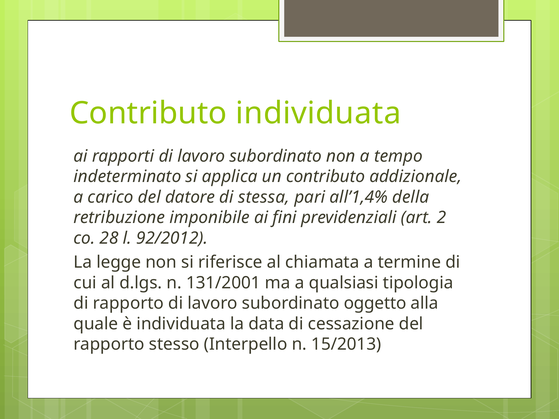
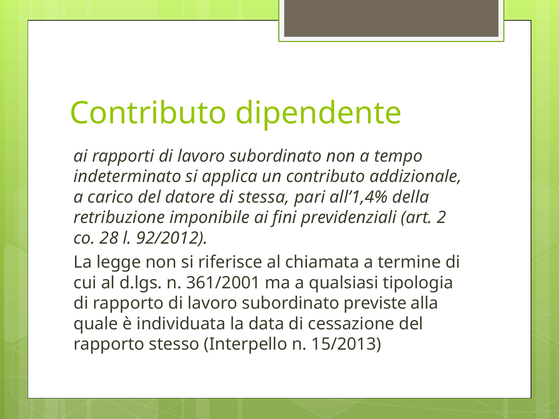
Contributo individuata: individuata -> dipendente (319, 113)
131/2001: 131/2001 -> 361/2001 (223, 283)
oggetto: oggetto -> previste (375, 303)
